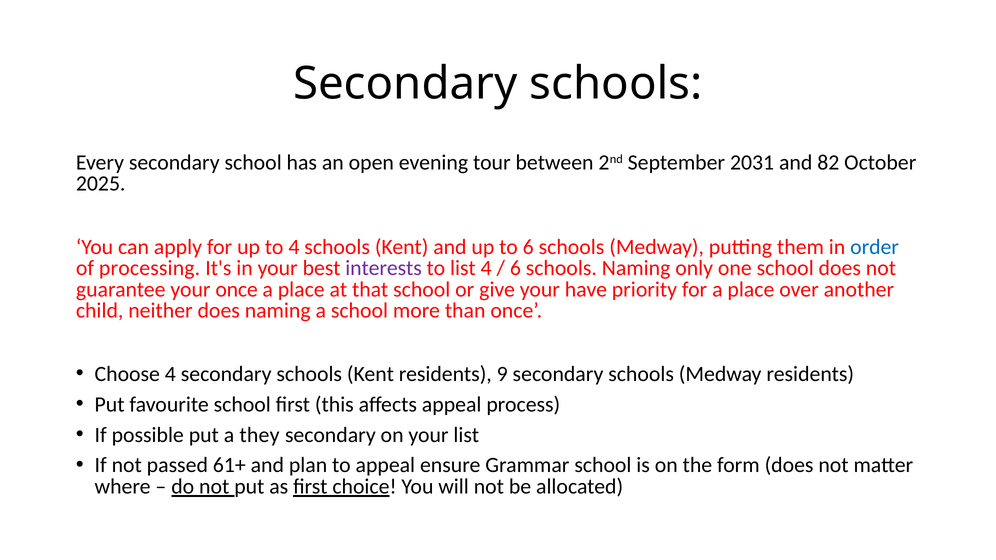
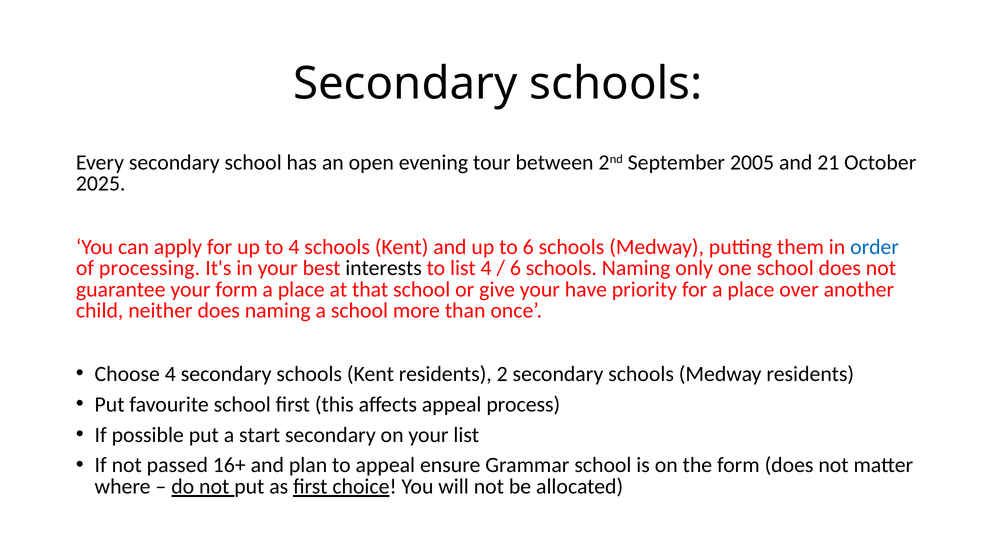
2031: 2031 -> 2005 (752, 163)
82: 82 -> 21 (828, 163)
interests colour: purple -> black (384, 268)
your once: once -> form (237, 289)
9: 9 -> 2 (502, 374)
they: they -> start (260, 435)
61+: 61+ -> 16+ (229, 466)
